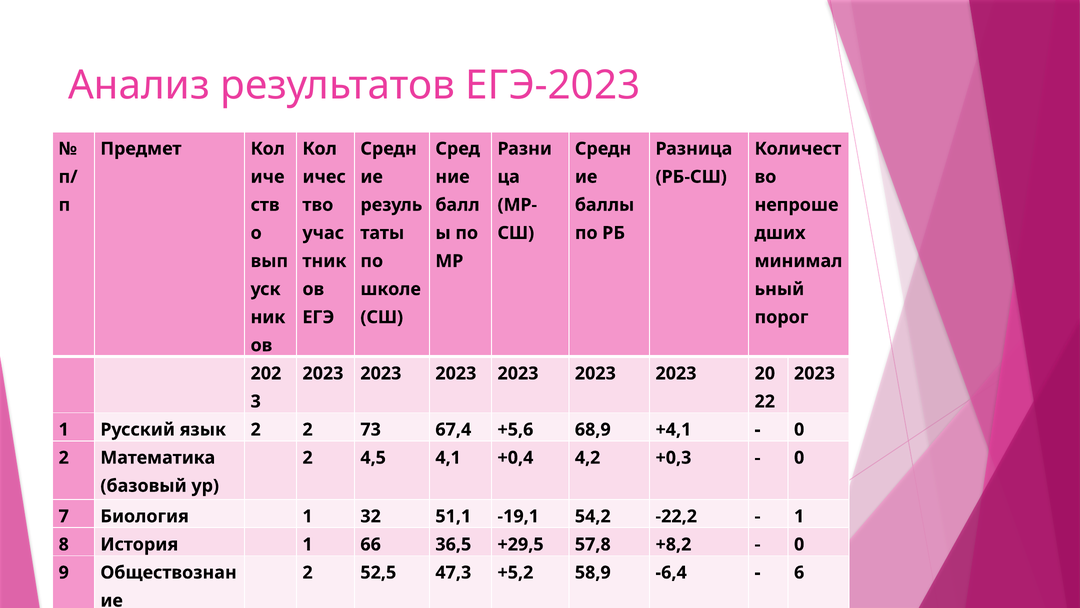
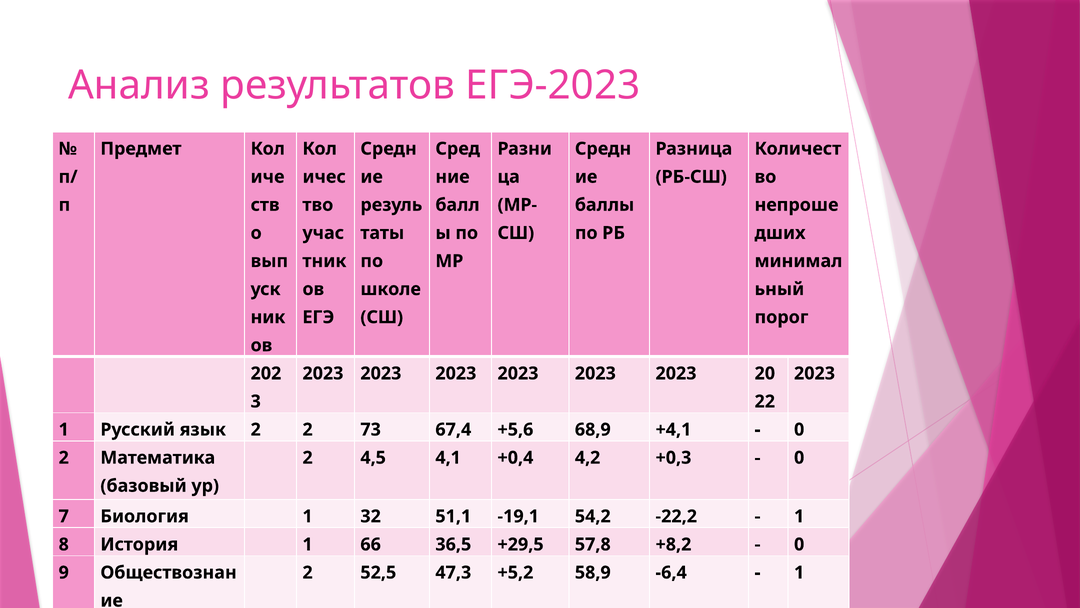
6: 6 -> 1 (799, 572)
